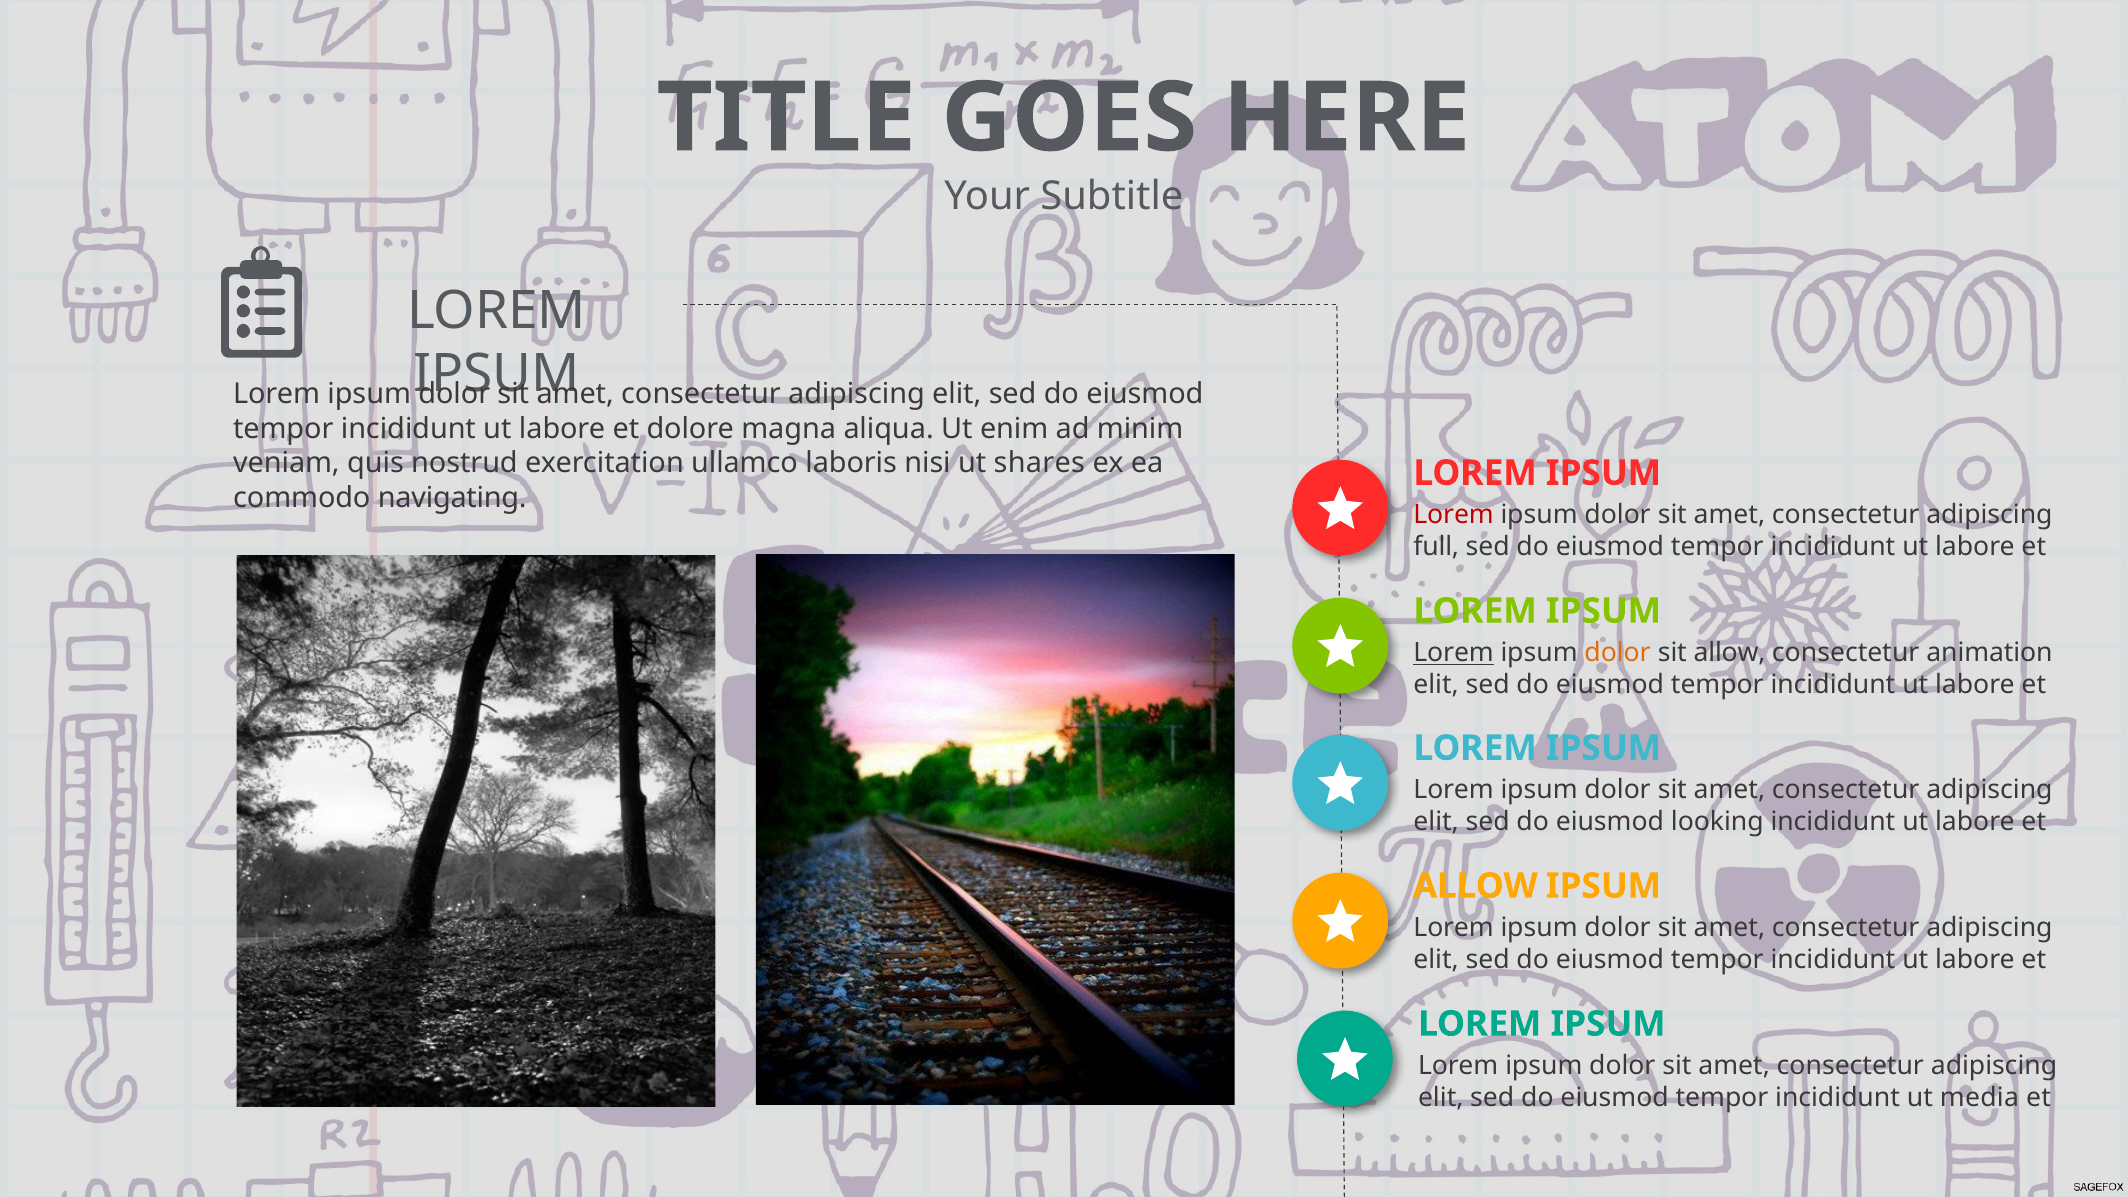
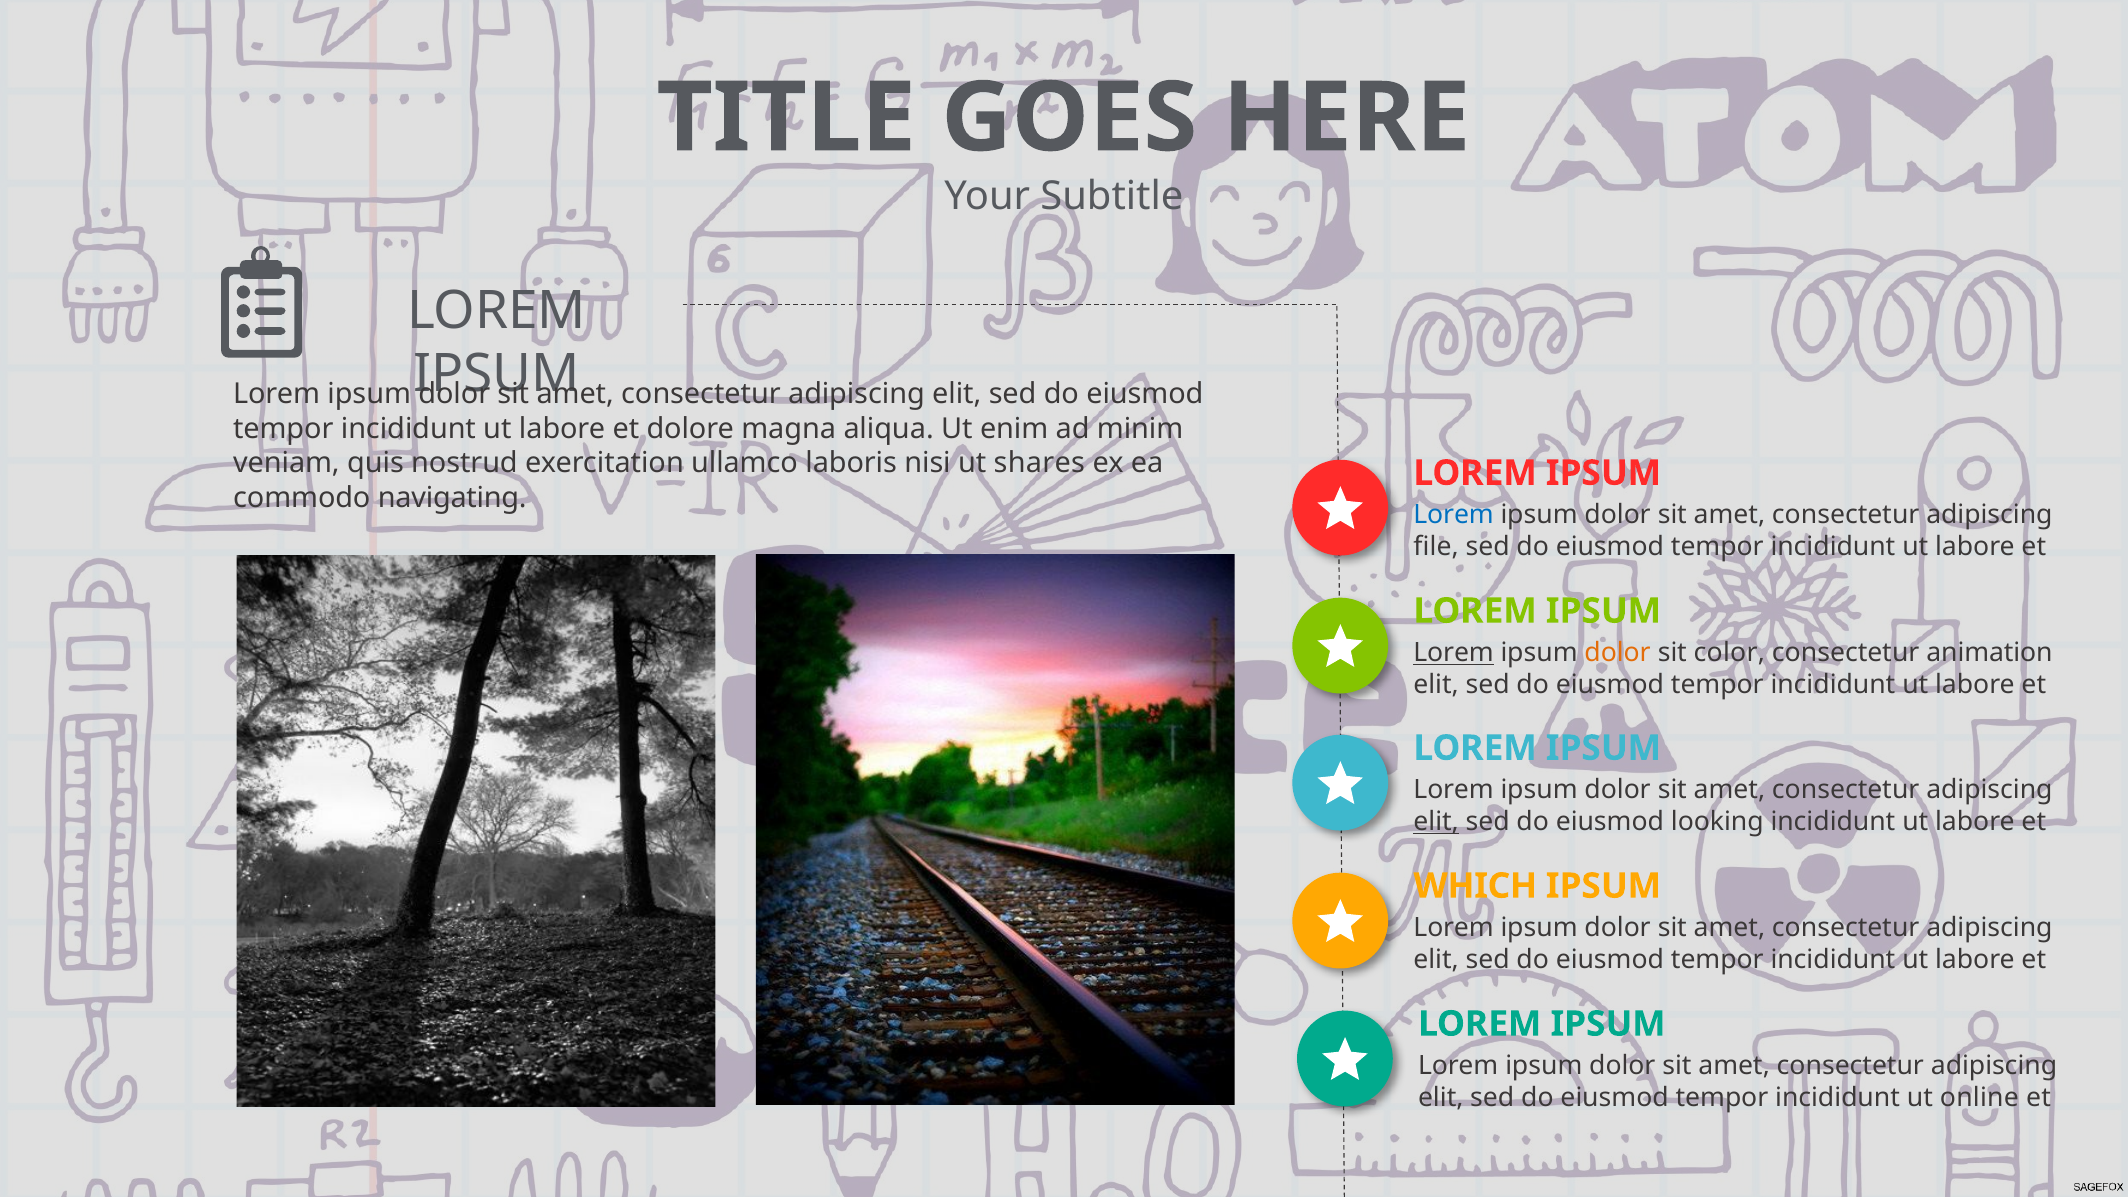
Lorem colour: red -> blue (1454, 515)
full: full -> file (1436, 547)
sit allow: allow -> color (1729, 653)
elit underline: none -> present (1436, 822)
ALLOW: ALLOW -> WHICH (1475, 886)
media: media -> online (1979, 1098)
